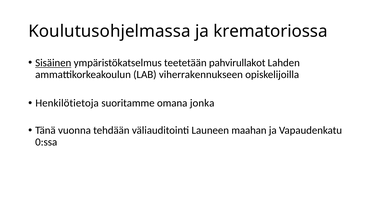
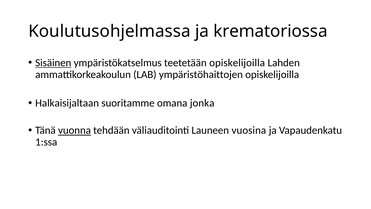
teetetään pahvirullakot: pahvirullakot -> opiskelijoilla (237, 63)
viherrakennukseen: viherrakennukseen -> ympäristöhaittojen (201, 74)
Henkilötietoja: Henkilötietoja -> Halkaisijaltaan (67, 103)
vuonna underline: none -> present (74, 130)
maahan: maahan -> vuosina (249, 130)
0:ssa: 0:ssa -> 1:ssa (46, 142)
